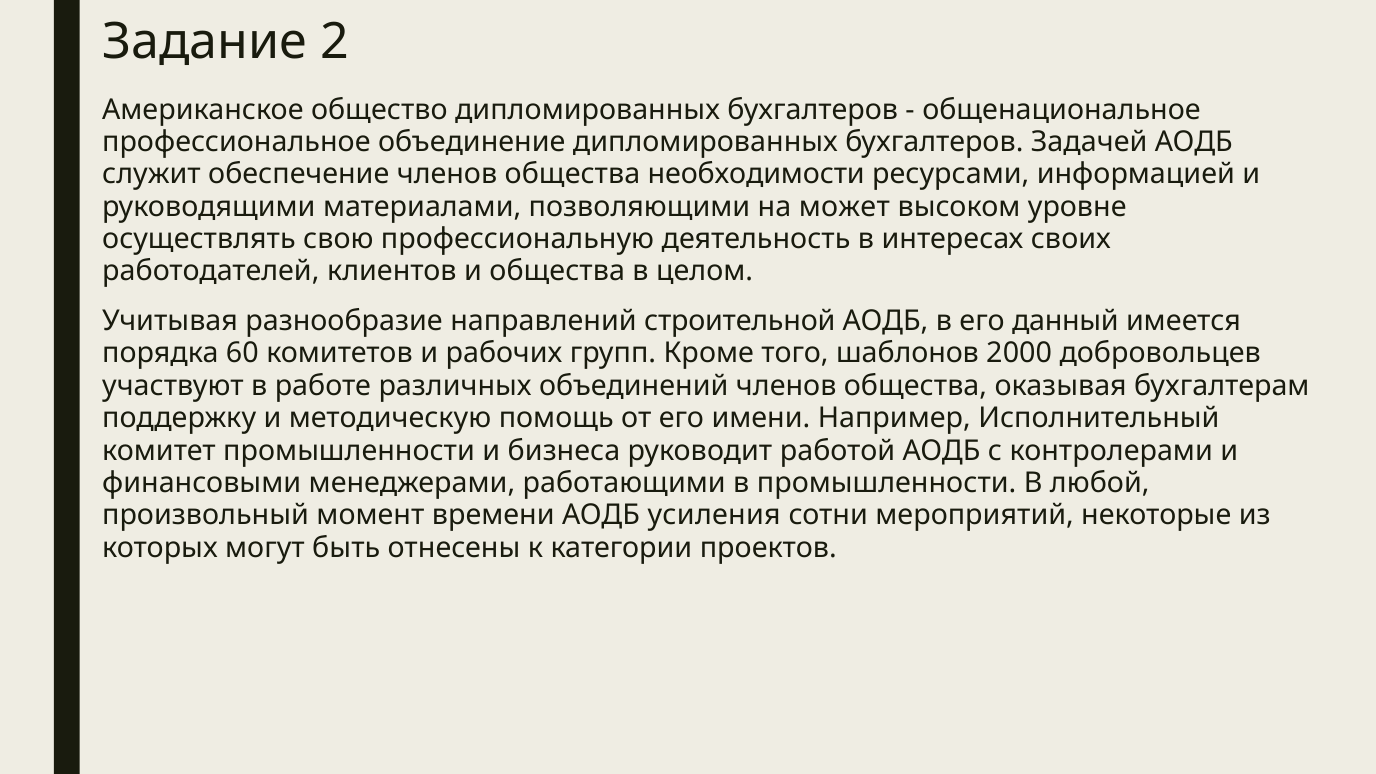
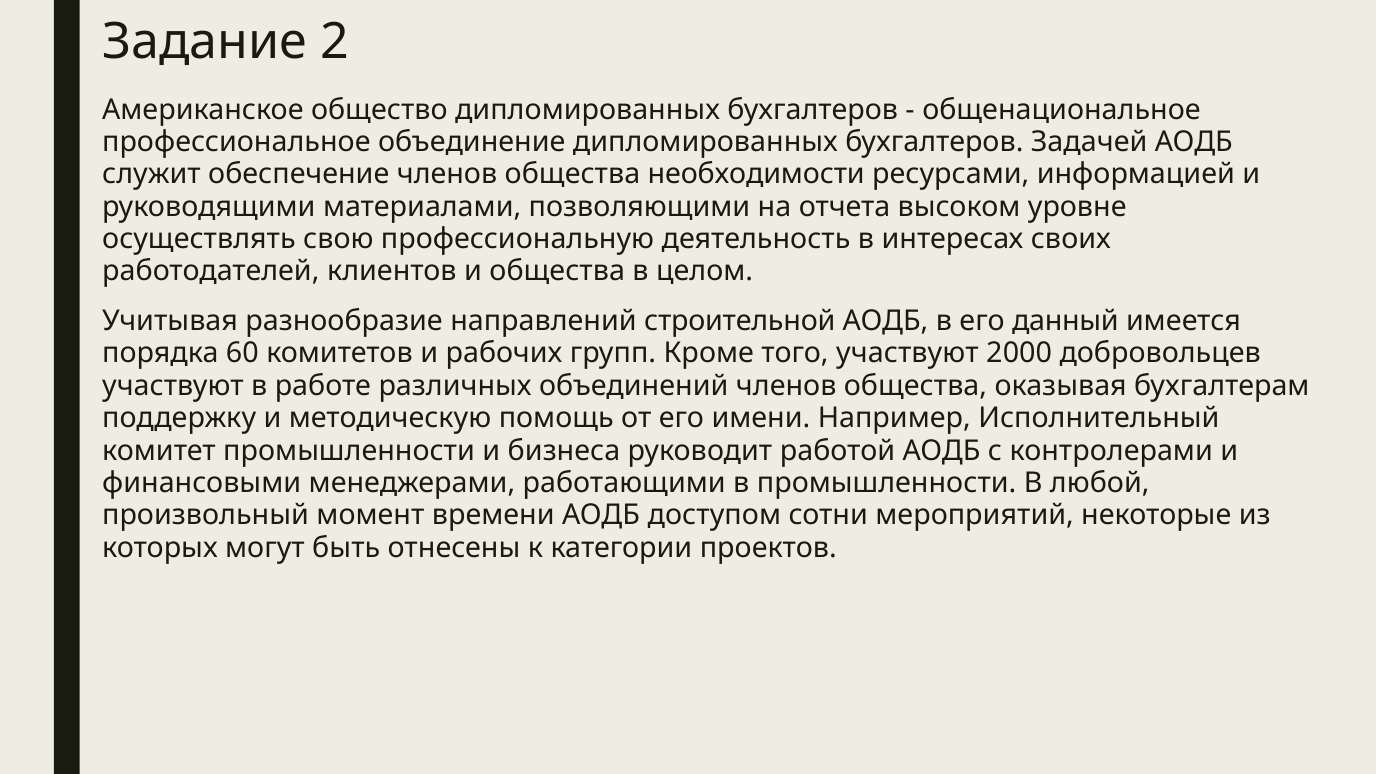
может: может -> отчета (845, 207)
того шаблонов: шаблонов -> участвуют (907, 353)
усиления: усиления -> доступом (714, 515)
